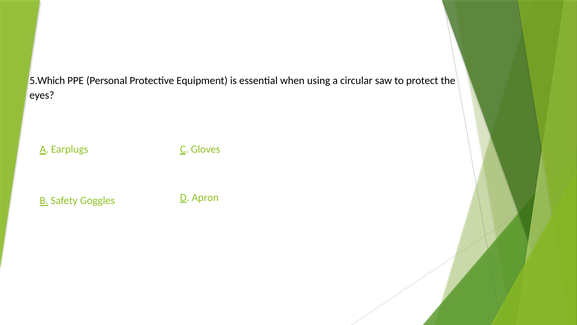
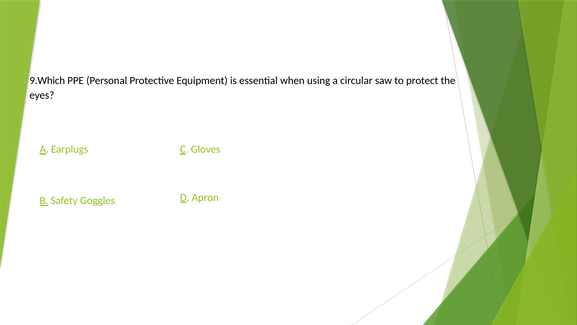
5.Which: 5.Which -> 9.Which (47, 80)
